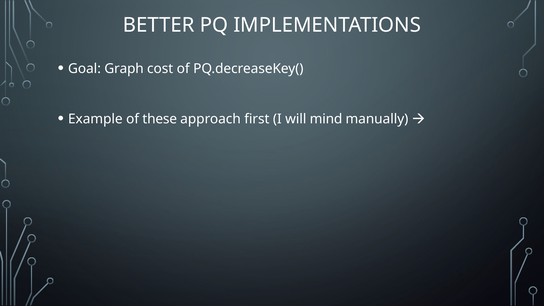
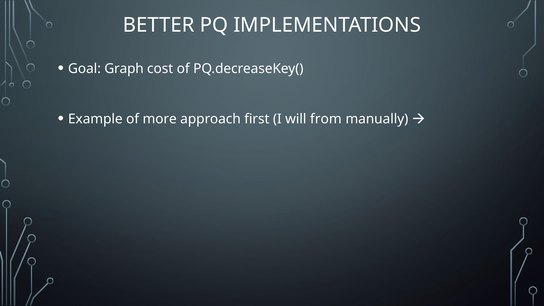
these: these -> more (160, 119)
mind: mind -> from (326, 119)
